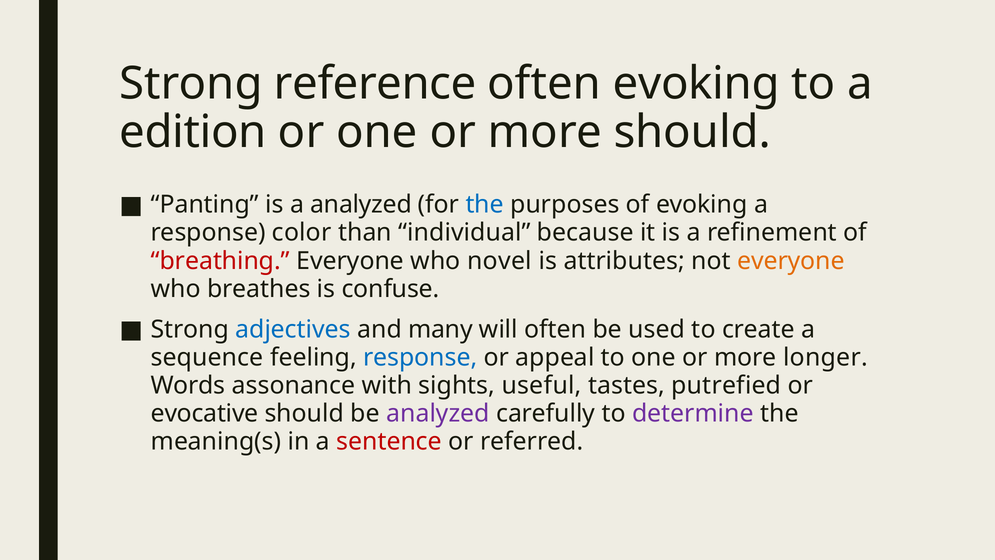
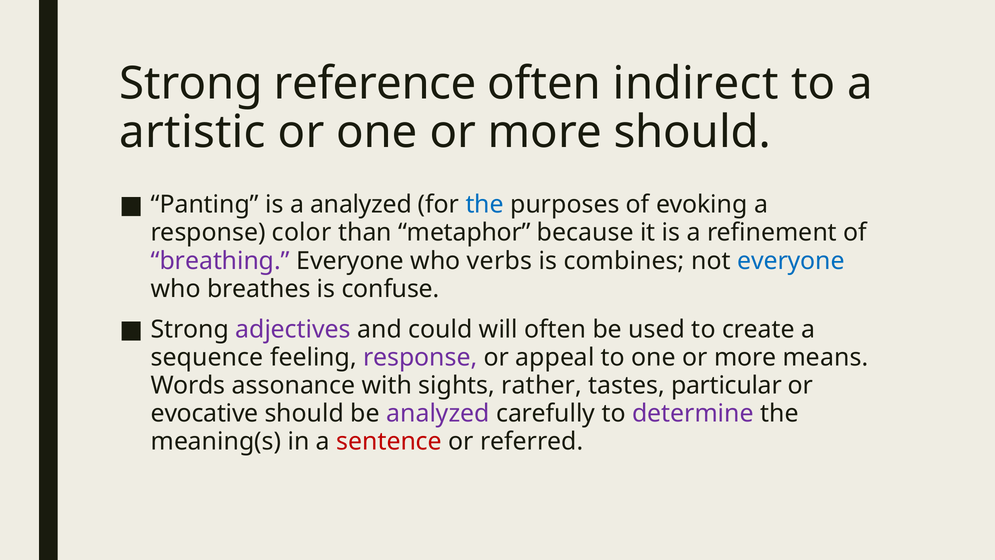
often evoking: evoking -> indirect (696, 84)
edition: edition -> artistic (193, 132)
individual: individual -> metaphor (464, 233)
breathing colour: red -> purple (220, 261)
novel: novel -> verbs (500, 261)
attributes: attributes -> combines (624, 261)
everyone colour: orange -> blue (791, 261)
adjectives colour: blue -> purple (293, 329)
many: many -> could (440, 329)
response colour: blue -> purple (420, 357)
longer: longer -> means (825, 357)
useful: useful -> rather (542, 385)
putrefied: putrefied -> particular (726, 385)
